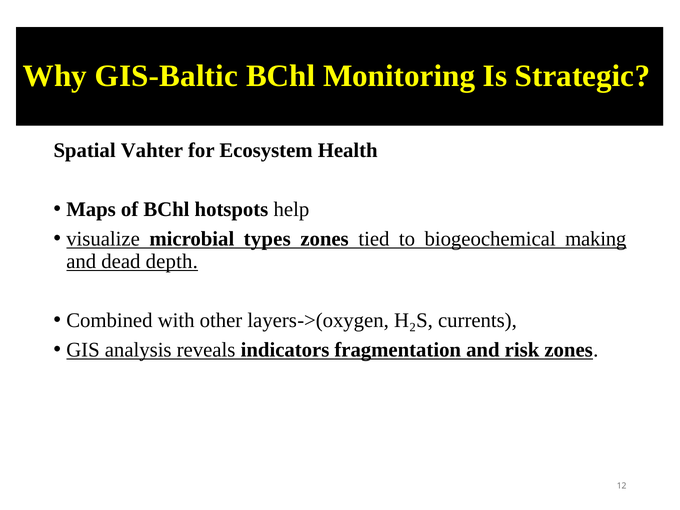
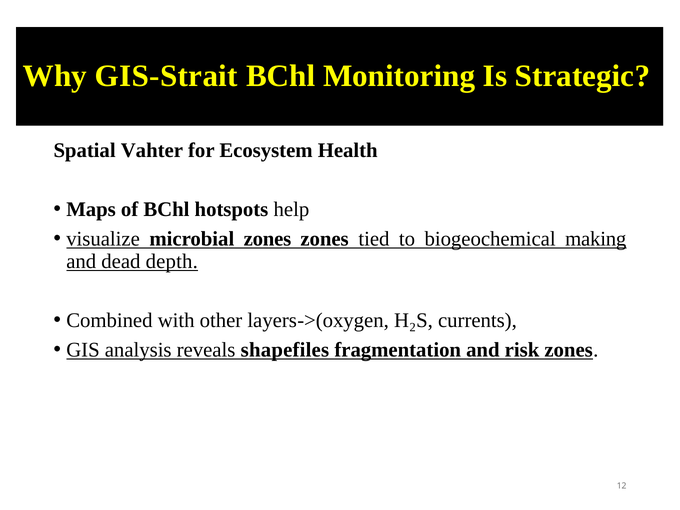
GIS-Baltic: GIS-Baltic -> GIS-Strait (166, 76)
microbial types: types -> zones (267, 239)
indicators: indicators -> shapefiles (285, 350)
